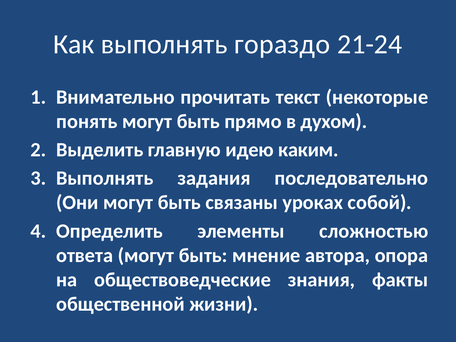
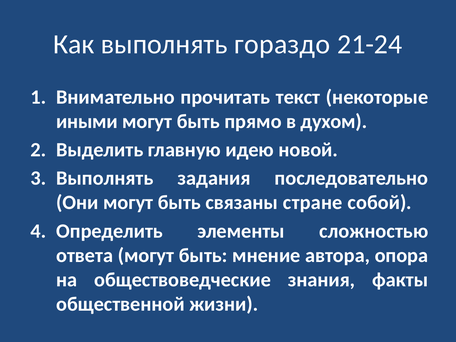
понять: понять -> иными (87, 121)
каким: каким -> новой (308, 150)
уроках: уроках -> стране (313, 203)
